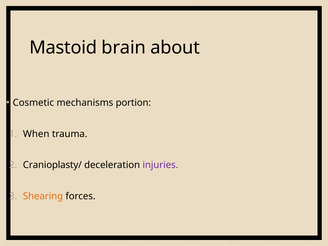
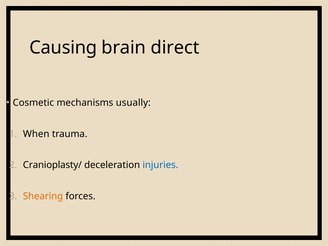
Mastoid: Mastoid -> Causing (63, 48)
about: about -> direct (175, 48)
portion: portion -> usually (133, 103)
injuries colour: purple -> blue (160, 165)
